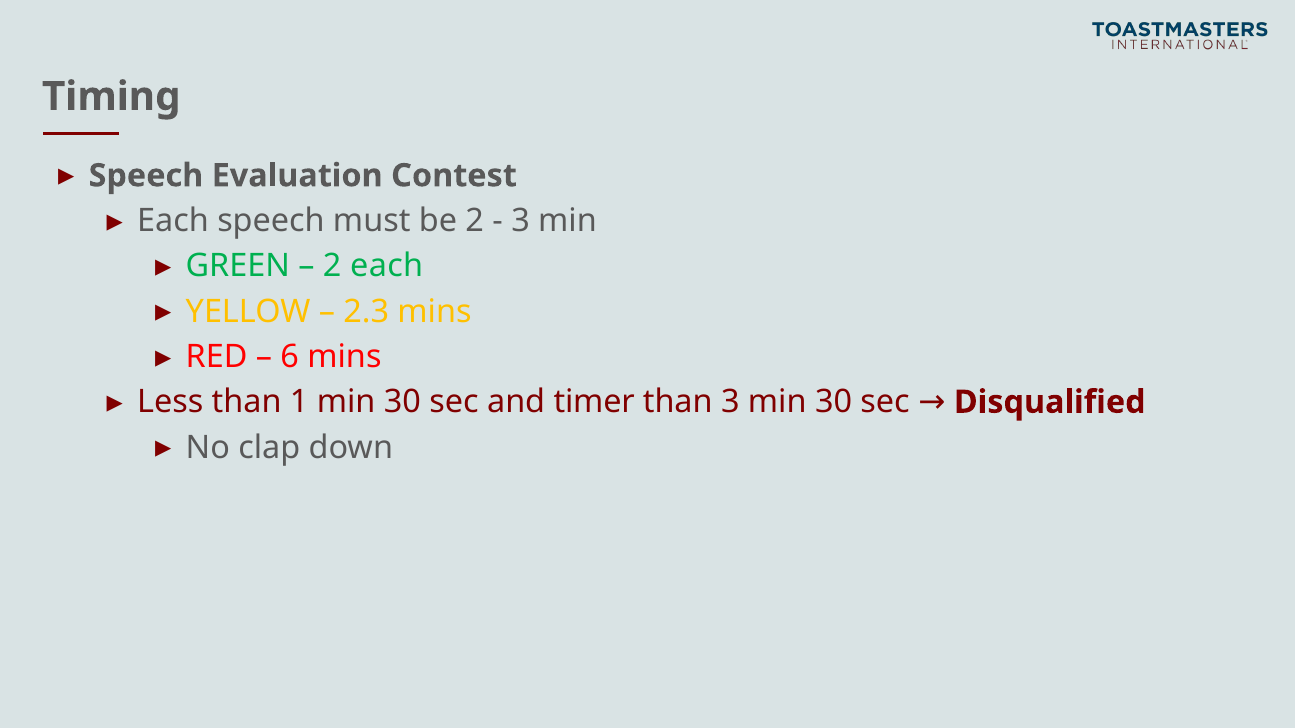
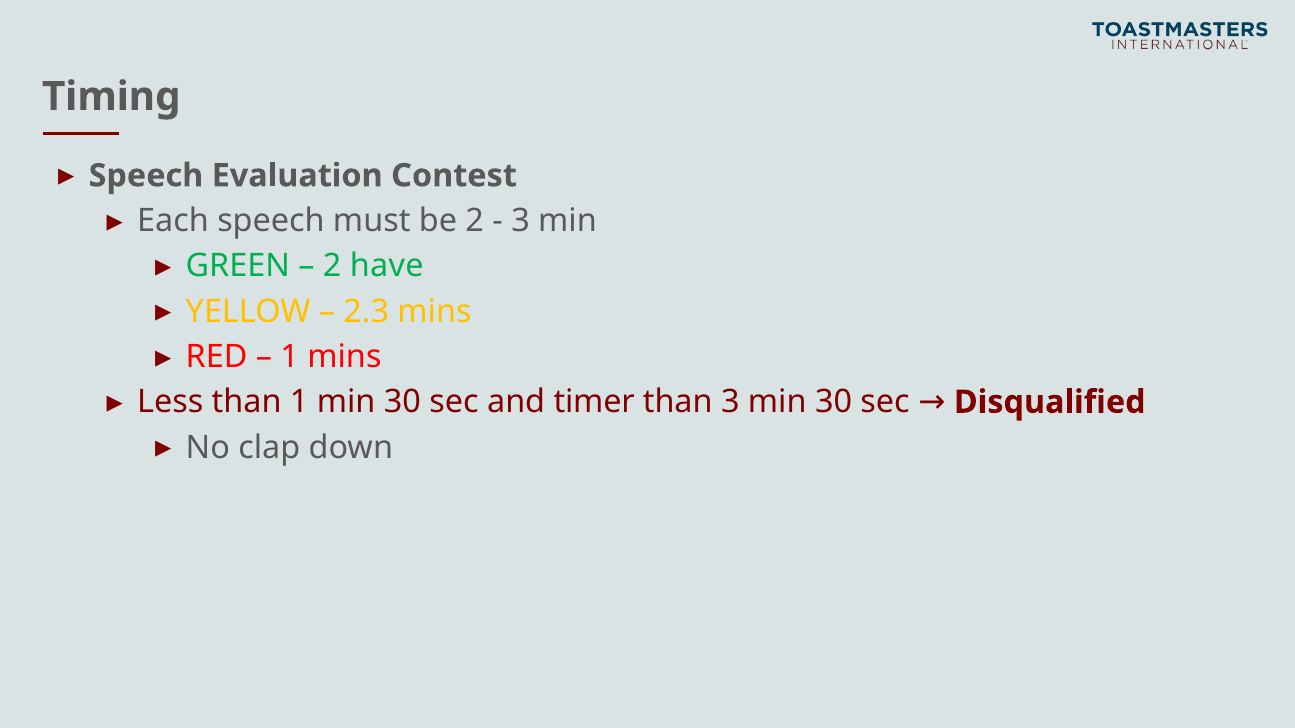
2 each: each -> have (387, 266)
6: 6 -> 1 (290, 357)
